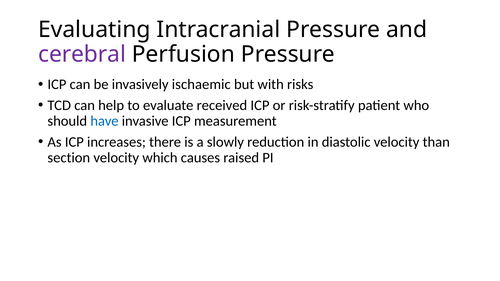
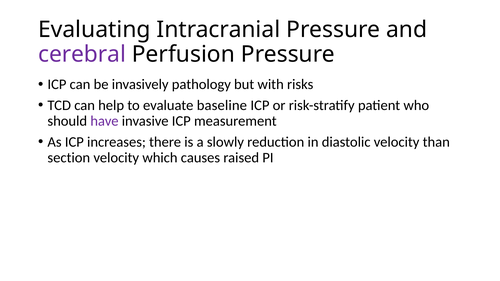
ischaemic: ischaemic -> pathology (201, 85)
received: received -> baseline (222, 106)
have colour: blue -> purple (104, 121)
